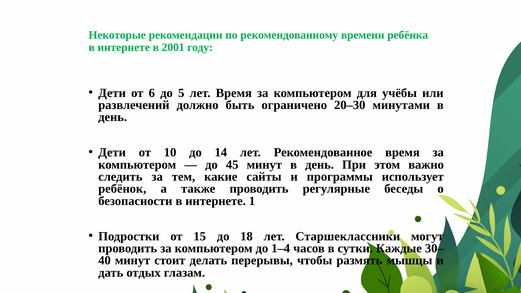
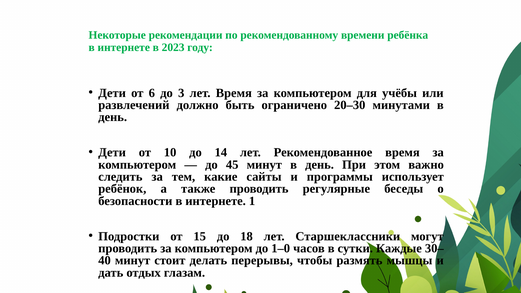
2001: 2001 -> 2023 (173, 47)
5: 5 -> 3 (181, 93)
1–4: 1–4 -> 1–0 (281, 248)
